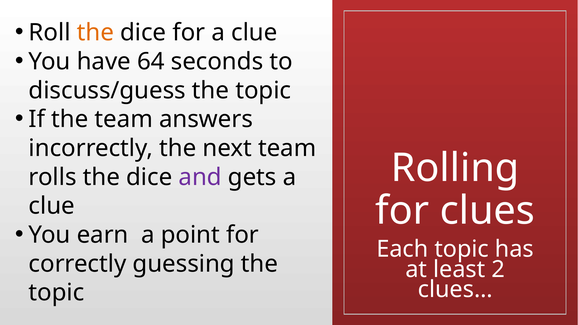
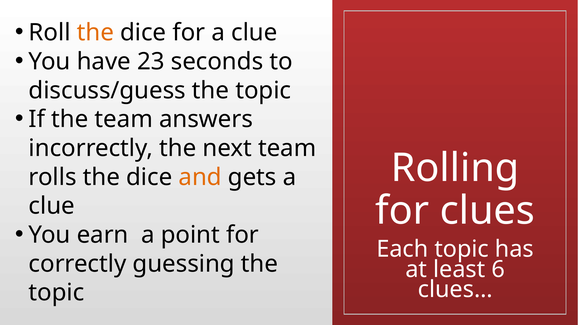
64: 64 -> 23 (151, 62)
and colour: purple -> orange (200, 177)
2: 2 -> 6 (498, 269)
